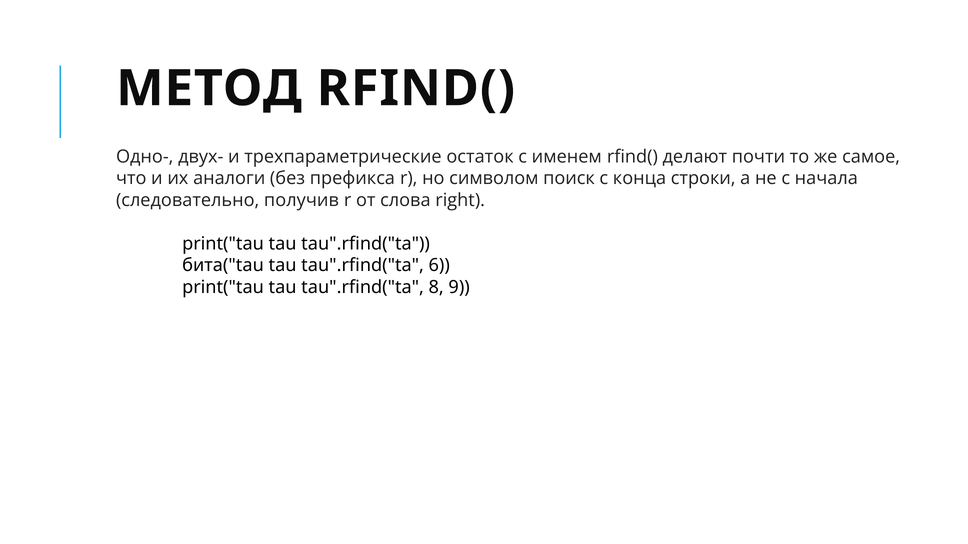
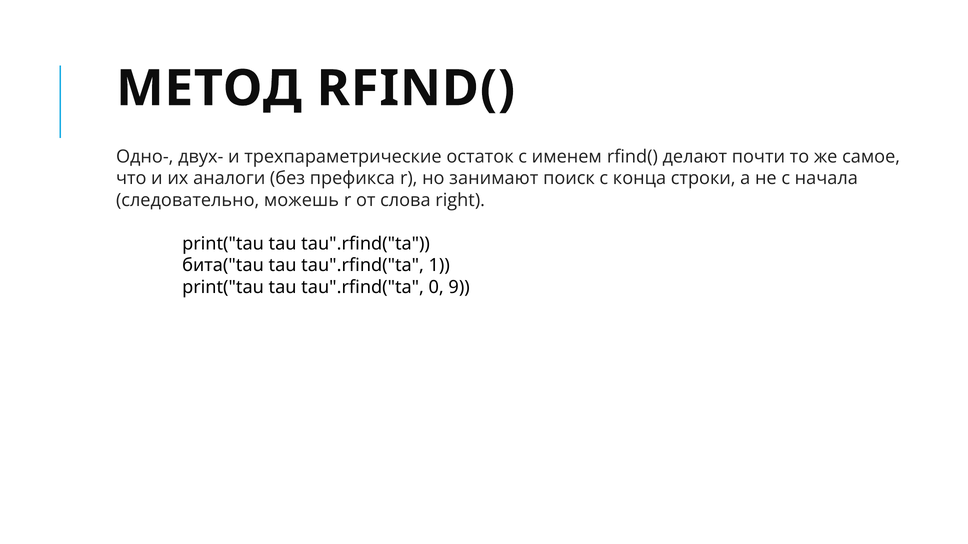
символом: символом -> занимают (494, 178)
получив: получив -> можешь (301, 200)
6: 6 -> 1 (439, 266)
8: 8 -> 0 (436, 288)
